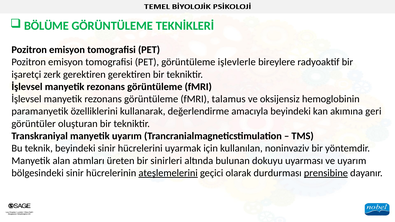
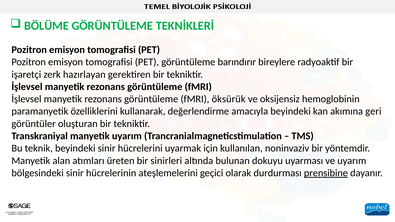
işlevlerle: işlevlerle -> barındırır (237, 62)
zerk gerektiren: gerektiren -> hazırlayan (84, 74)
talamus: talamus -> öksürük (229, 99)
ateşlemelerini underline: present -> none (168, 173)
